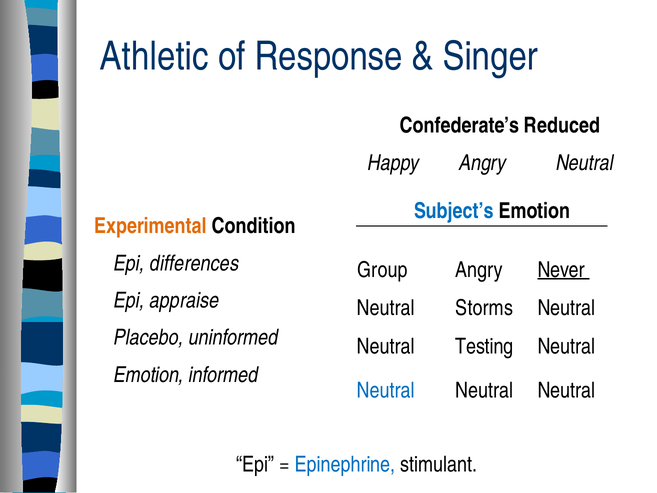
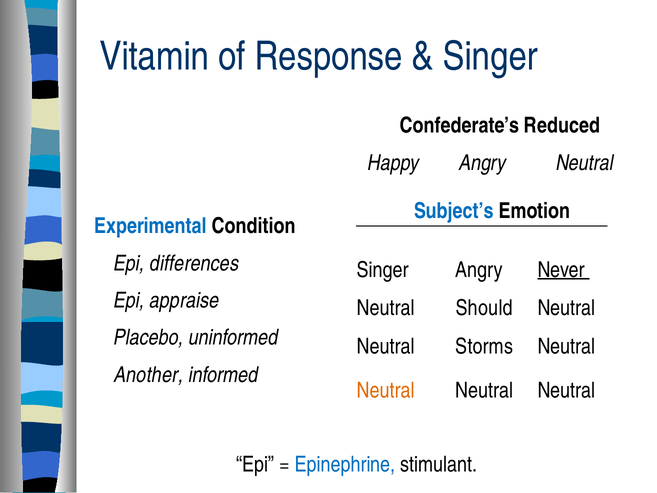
Athletic: Athletic -> Vitamin (154, 57)
Experimental colour: orange -> blue (150, 226)
Group: Group -> Singer (383, 270)
Storms: Storms -> Should (484, 308)
Testing: Testing -> Storms (484, 346)
Emotion: Emotion -> Another (149, 375)
Neutral colour: blue -> orange (386, 390)
